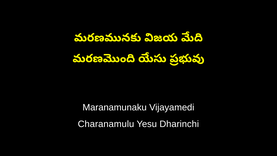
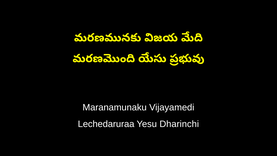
Charanamulu: Charanamulu -> Lechedaruraa (106, 124)
